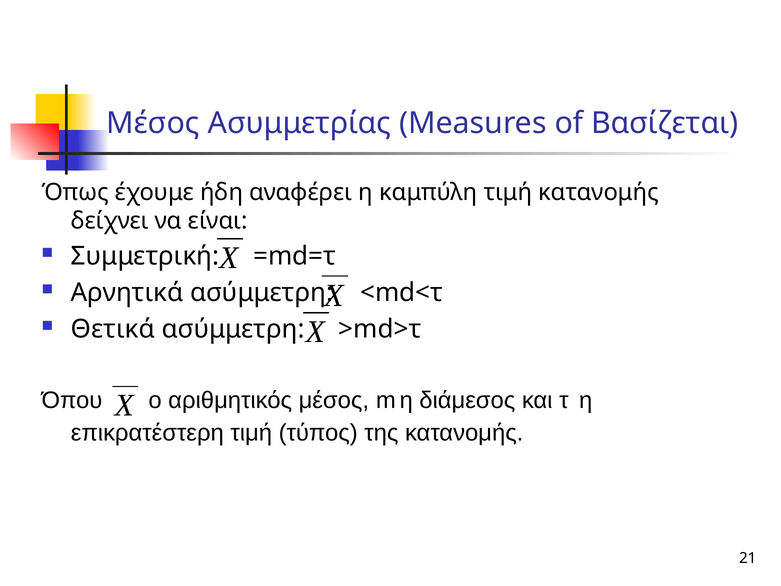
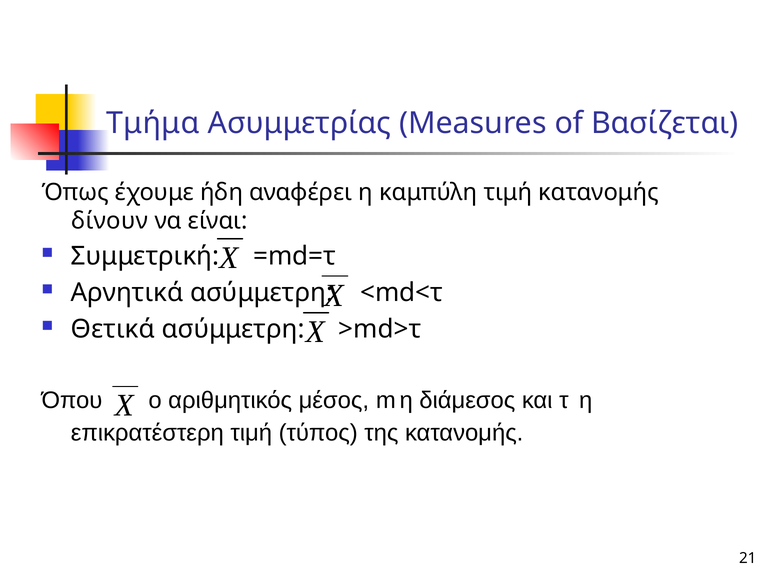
Μέσος: Μέσος -> Τμήμα (153, 123)
δείχνει: δείχνει -> δίνουν (110, 221)
